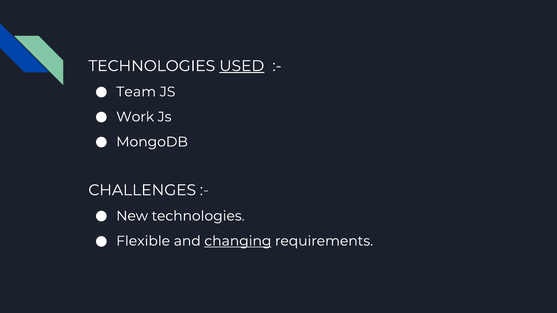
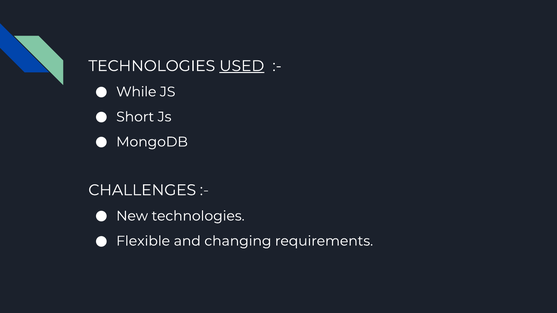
Team: Team -> While (136, 92)
Work: Work -> Short (135, 117)
changing underline: present -> none (238, 241)
